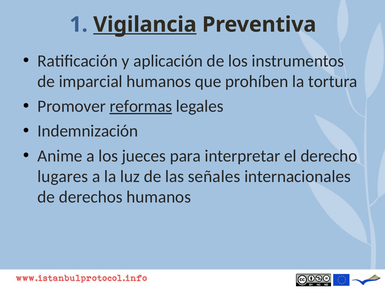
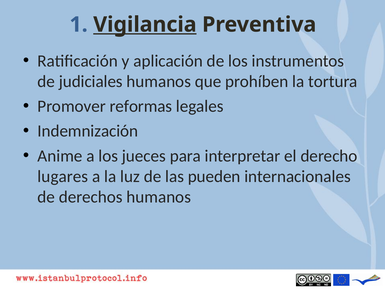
imparcial: imparcial -> judiciales (91, 81)
reformas underline: present -> none (141, 106)
señales: señales -> pueden (214, 176)
